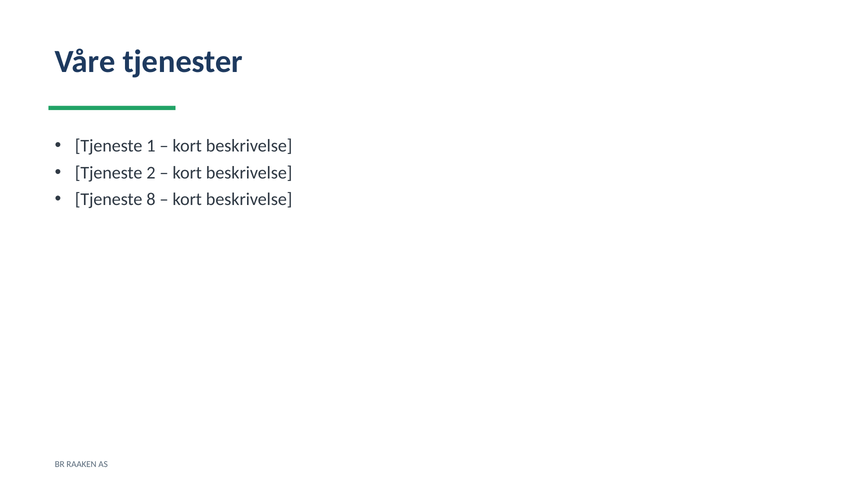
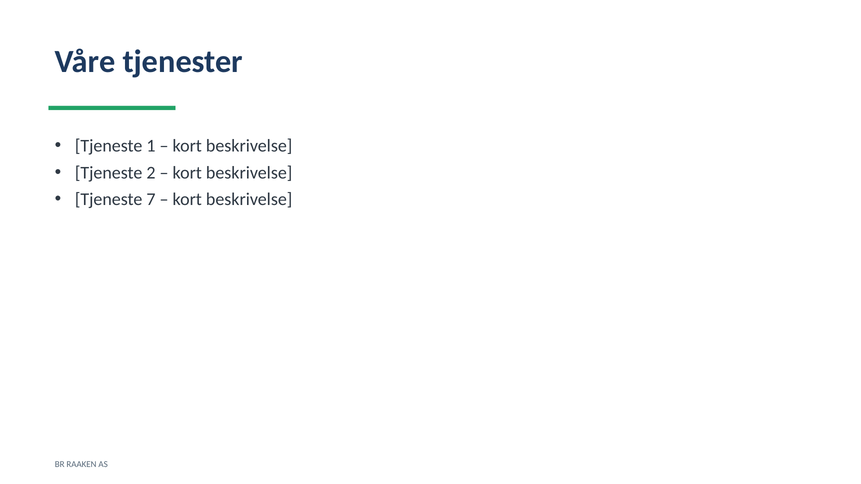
8: 8 -> 7 (151, 200)
